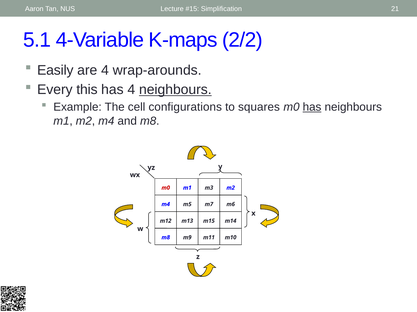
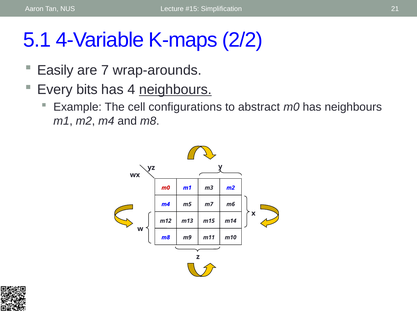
are 4: 4 -> 7 (105, 70)
this: this -> bits (87, 90)
squares: squares -> abstract (259, 107)
has underline: present -> none (312, 107)
